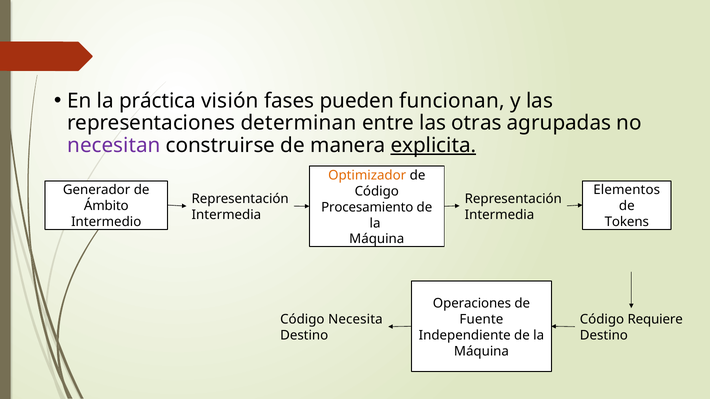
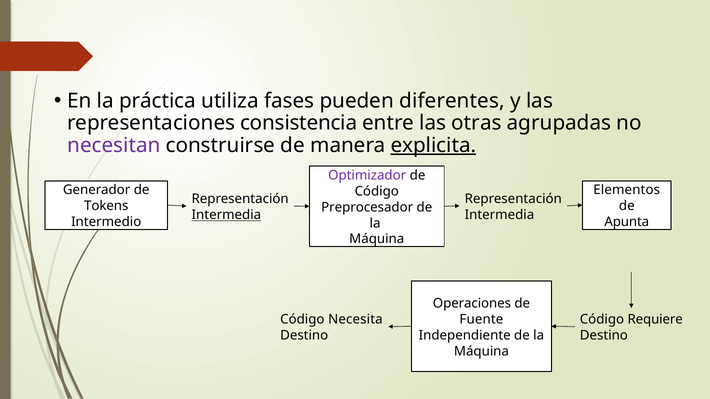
visión: visión -> utiliza (230, 101)
funcionan: funcionan -> diferentes (452, 101)
determinan: determinan -> consistencia (299, 123)
Optimizador colour: orange -> purple (367, 175)
Ámbito: Ámbito -> Tokens (106, 206)
Procesamiento: Procesamiento -> Preprocesador (367, 207)
Intermedia underline: none -> present (226, 215)
Tokens: Tokens -> Apunta (627, 222)
